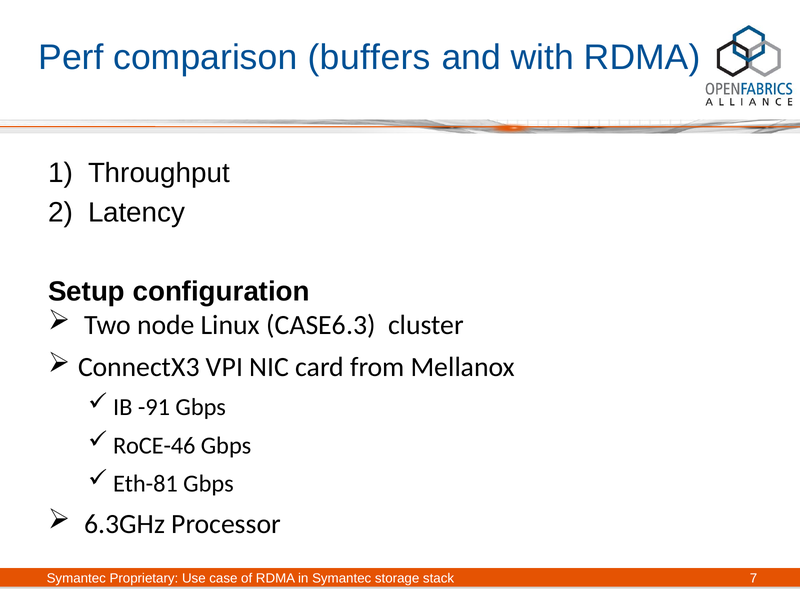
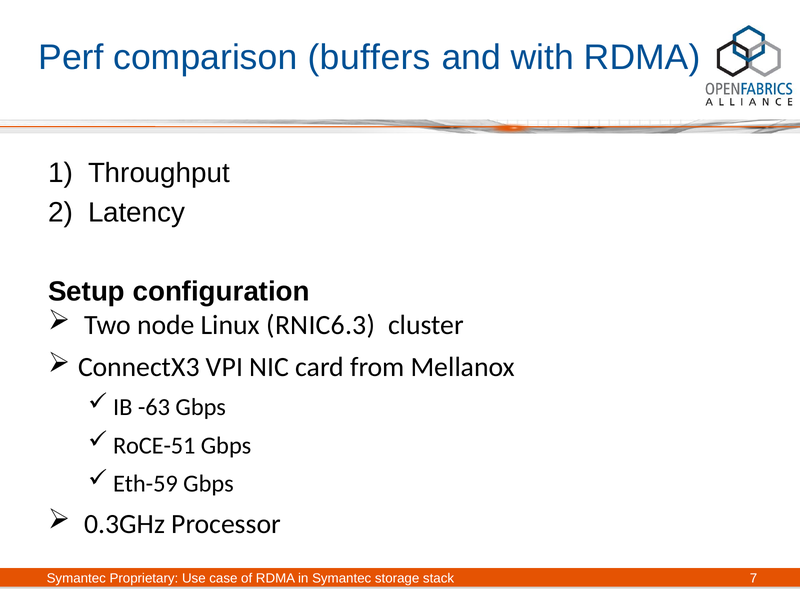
CASE6.3: CASE6.3 -> RNIC6.3 (321, 325)
-91: -91 -> -63 (154, 407)
RoCE-46: RoCE-46 -> RoCE-51 (154, 445)
Eth-81: Eth-81 -> Eth-59 (145, 484)
6.3GHz: 6.3GHz -> 0.3GHz (125, 524)
